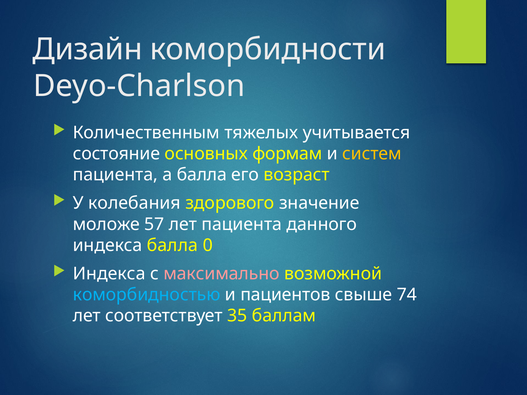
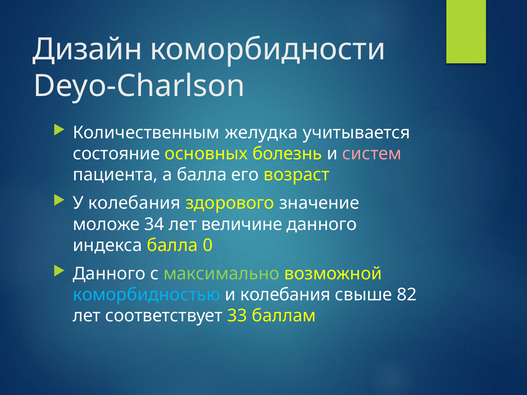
тяжелых: тяжелых -> желудка (261, 133)
формам: формам -> болезнь (287, 154)
систем colour: yellow -> pink (372, 154)
57: 57 -> 34 (154, 224)
лет пациента: пациента -> величине (242, 224)
Индекса: Индекса -> Данного (109, 274)
максимально colour: pink -> light green (222, 274)
и пациентов: пациентов -> колебания (285, 295)
74: 74 -> 82 (407, 295)
35: 35 -> 33 (237, 316)
